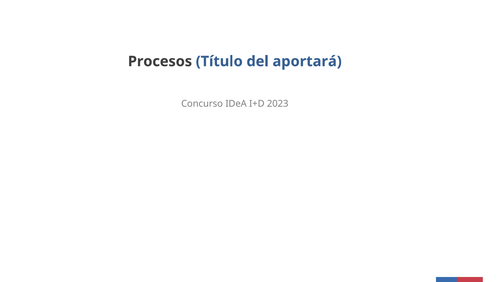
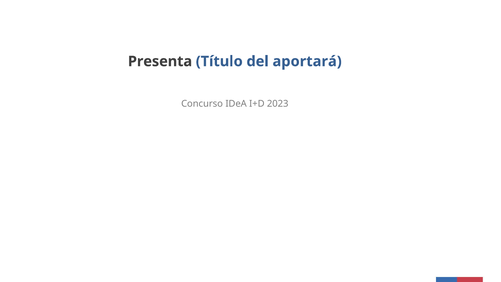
Procesos: Procesos -> Presenta (160, 61)
